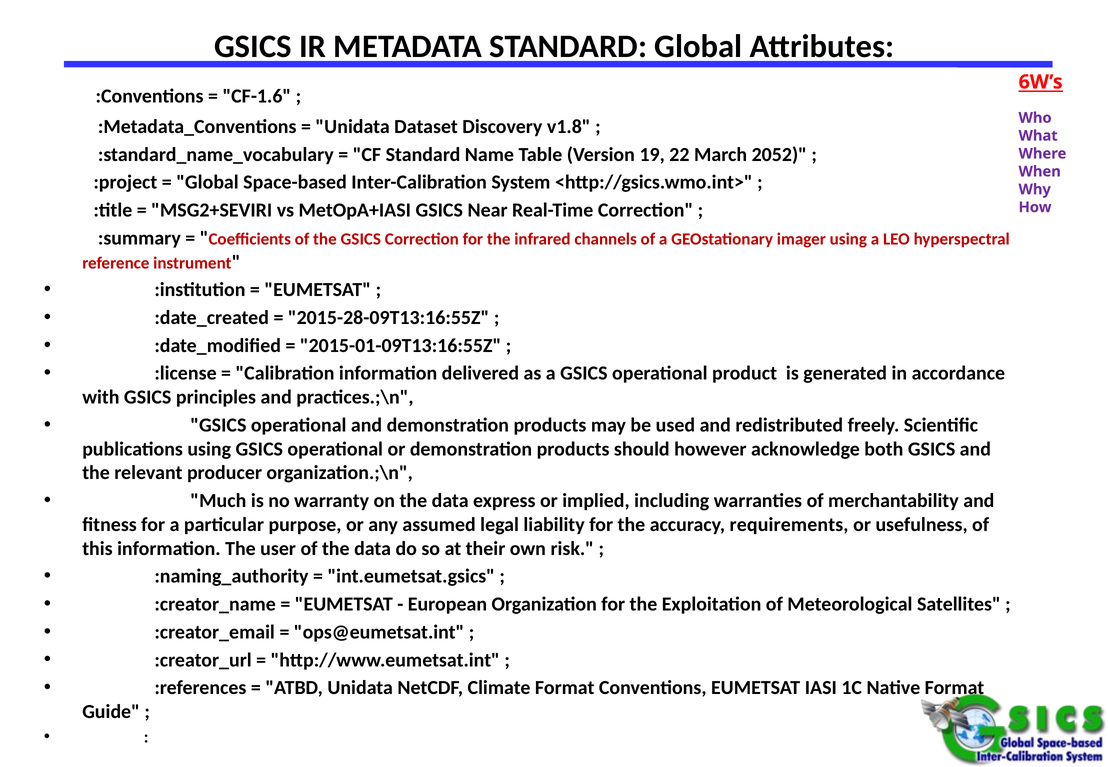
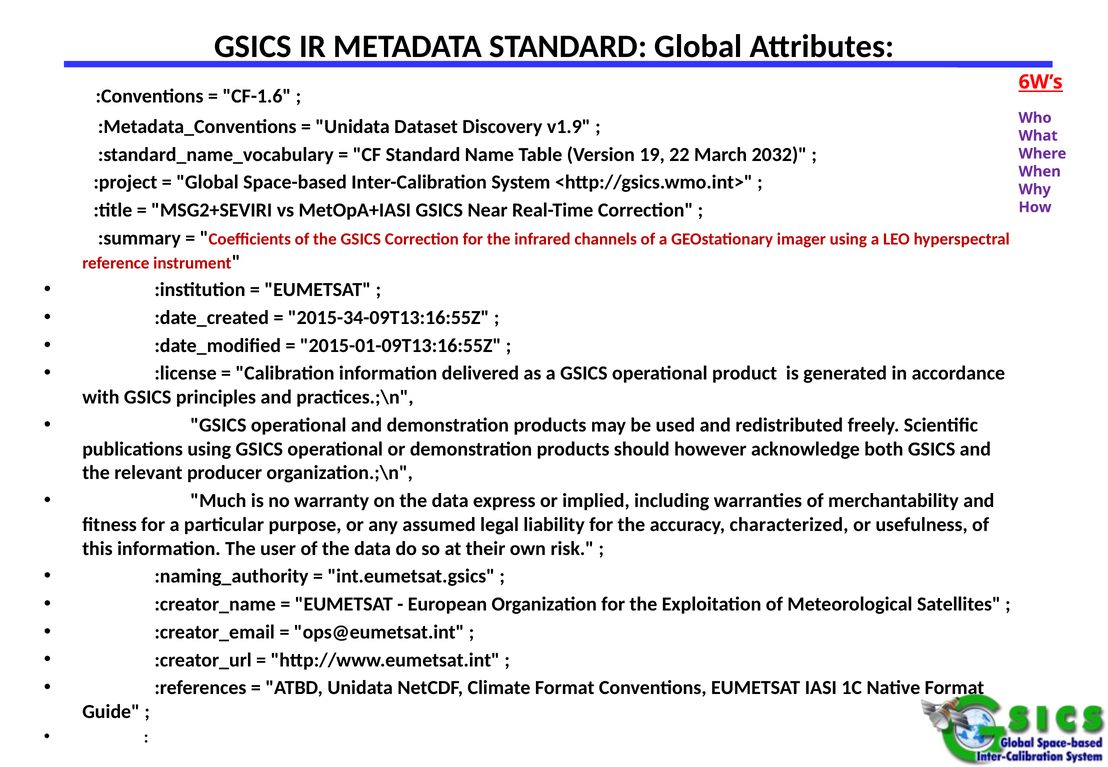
v1.8: v1.8 -> v1.9 (569, 127)
2052: 2052 -> 2032 (779, 155)
2015-28-09T13:16:55Z: 2015-28-09T13:16:55Z -> 2015-34-09T13:16:55Z (389, 318)
requirements: requirements -> characterized (789, 525)
